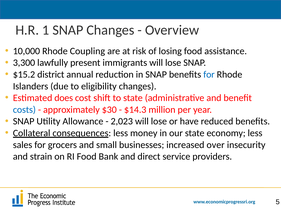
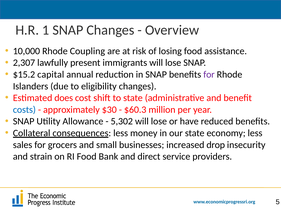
3,300: 3,300 -> 2,307 (24, 63)
district: district -> capital (51, 74)
for colour: blue -> purple (209, 74)
$14.3: $14.3 -> $60.3 (135, 110)
2,023: 2,023 -> 5,302 (122, 121)
over: over -> drop (216, 145)
